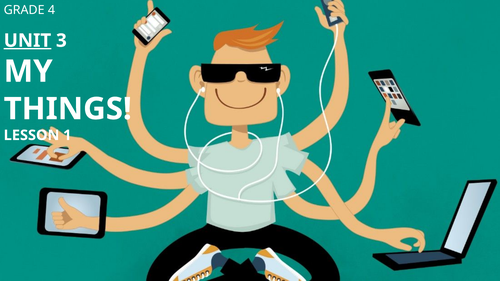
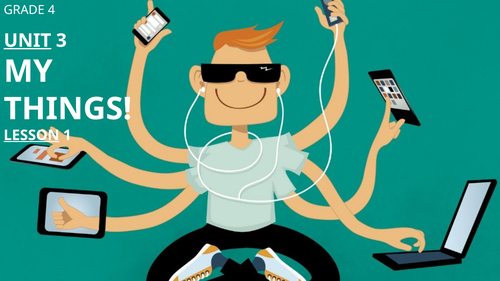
LESSON underline: none -> present (32, 135)
